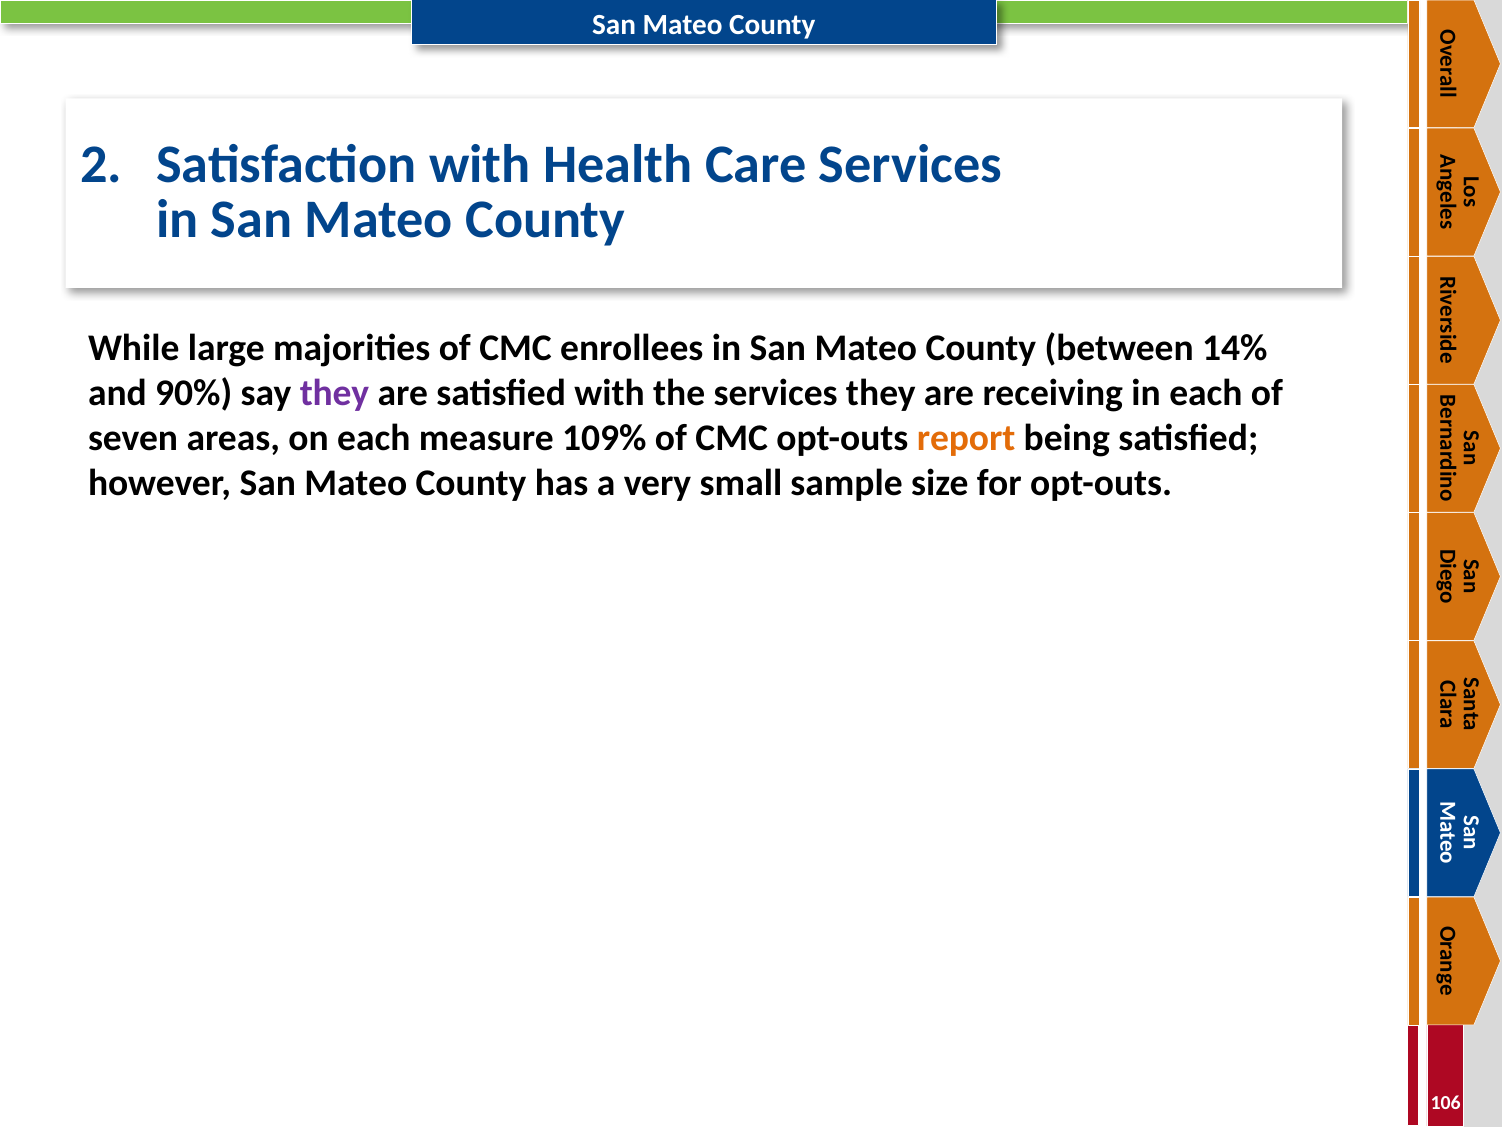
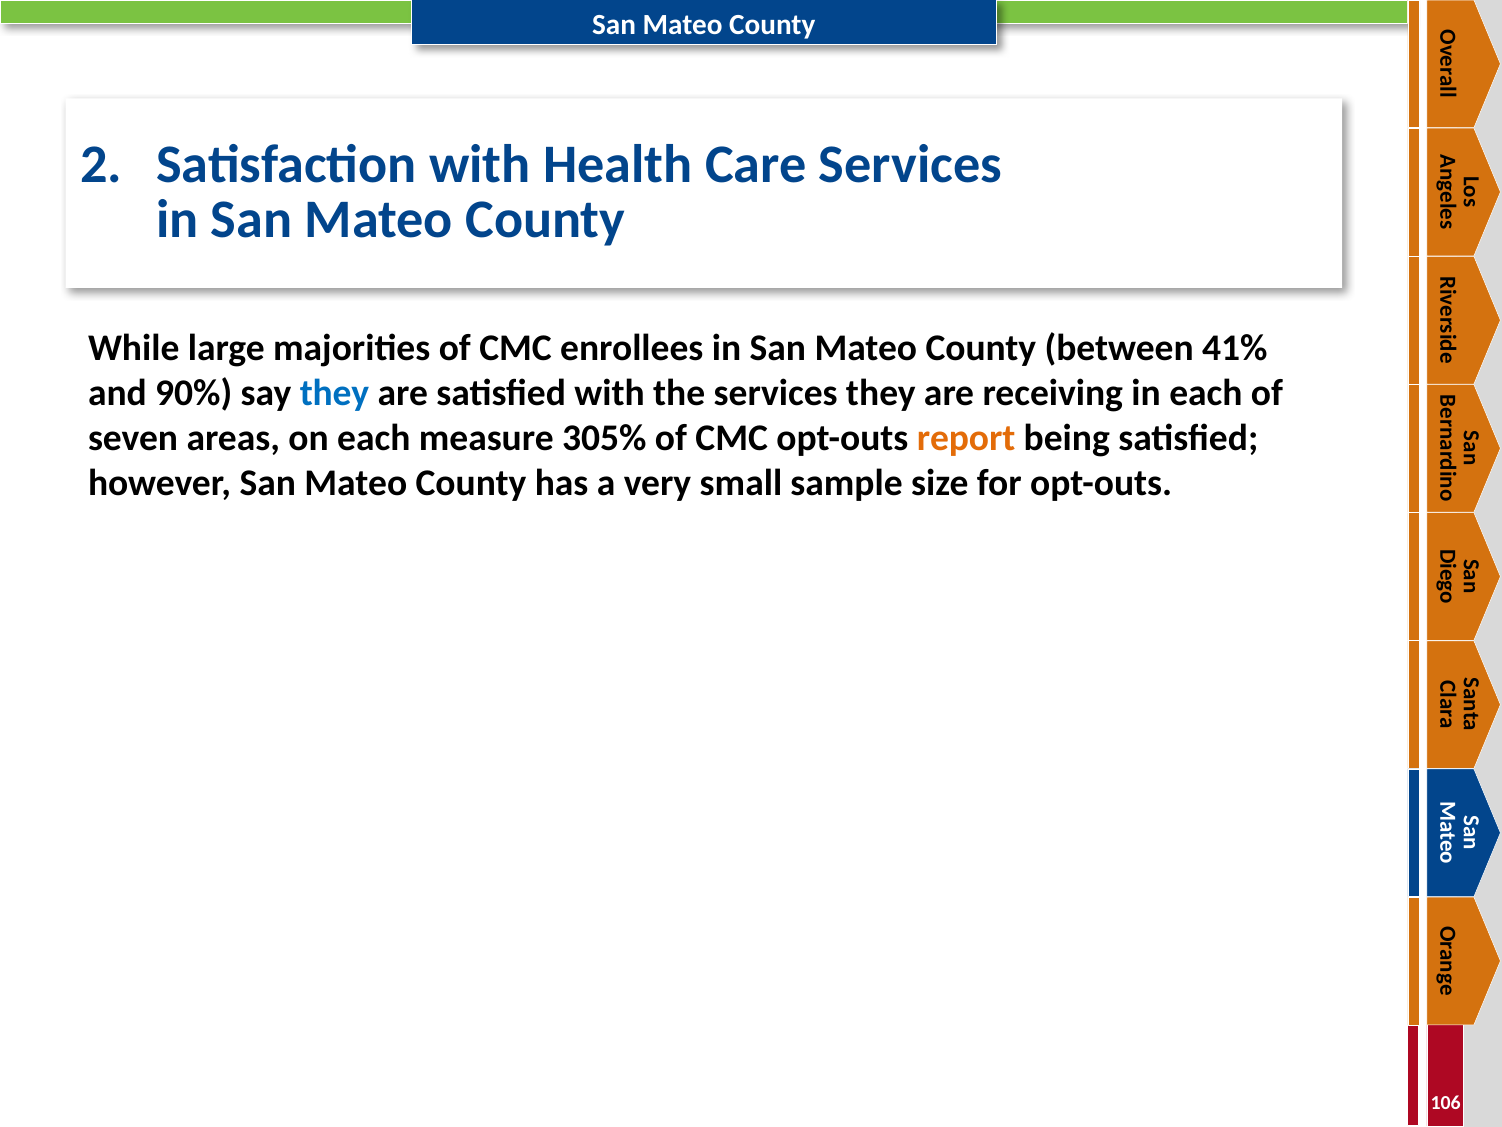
14%: 14% -> 41% (1235, 348)
they colour: purple -> blue (335, 393)
109%: 109% -> 305% (604, 438)
